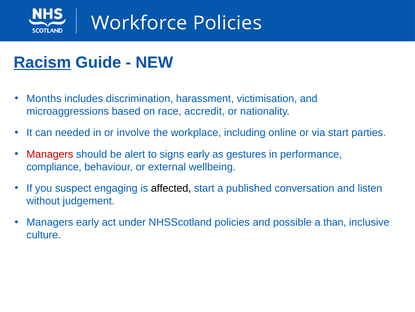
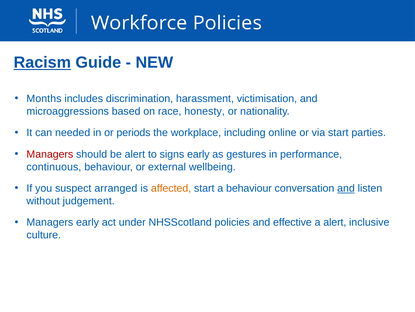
accredit: accredit -> honesty (205, 111)
involve: involve -> periods (133, 133)
compliance: compliance -> continuous (54, 167)
engaging: engaging -> arranged (116, 188)
affected colour: black -> orange (171, 188)
a published: published -> behaviour (249, 188)
and underline: none -> present (346, 188)
possible: possible -> effective (292, 222)
a than: than -> alert (335, 222)
